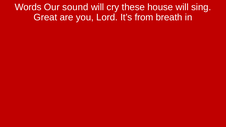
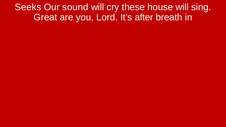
Words: Words -> Seeks (28, 7)
from: from -> after (144, 17)
